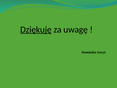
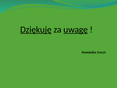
uwagę underline: none -> present (76, 29)
